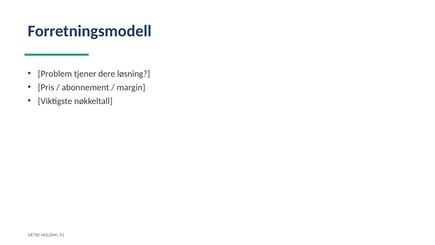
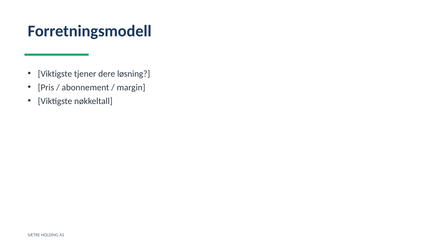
Problem: Problem -> Viktigste (55, 74)
